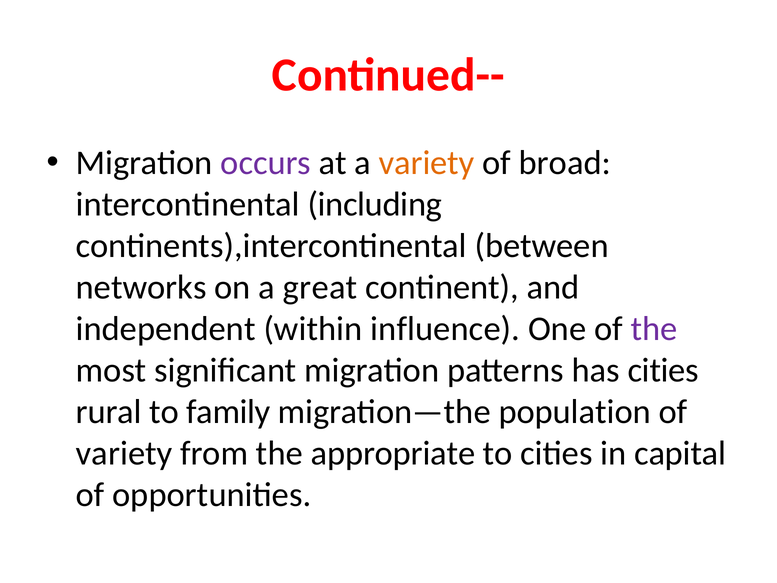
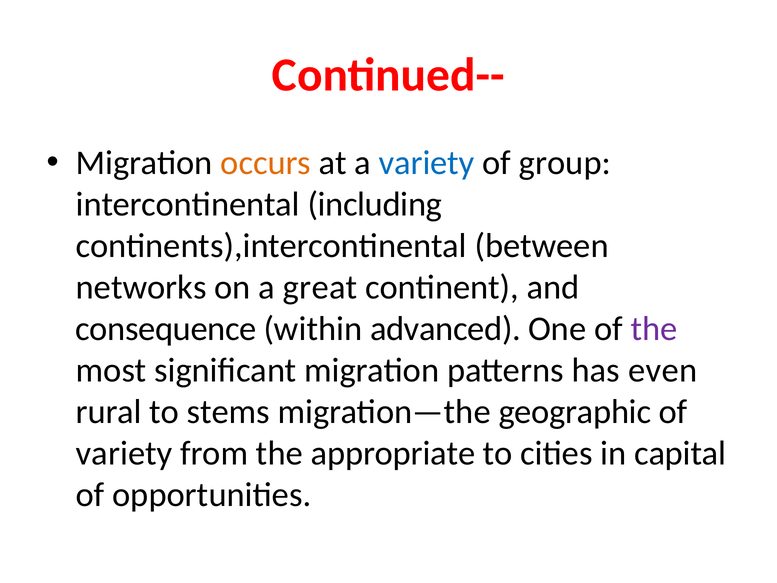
occurs colour: purple -> orange (266, 163)
variety colour: orange -> blue (427, 163)
broad: broad -> group (565, 163)
independent: independent -> consequence (166, 329)
influence: influence -> advanced (445, 329)
has cities: cities -> even (663, 370)
family: family -> stems (228, 412)
population: population -> geographic (575, 412)
